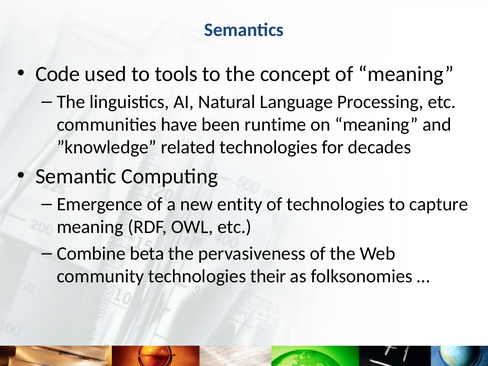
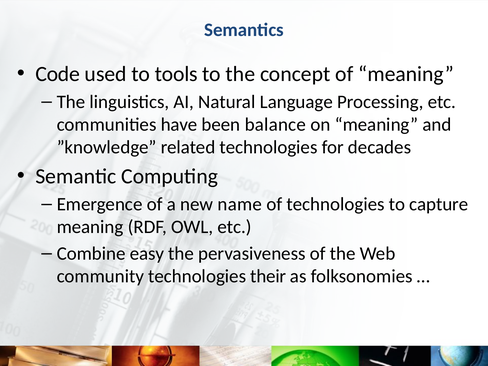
runtime: runtime -> balance (275, 125)
entity: entity -> name (240, 204)
beta: beta -> easy (147, 254)
